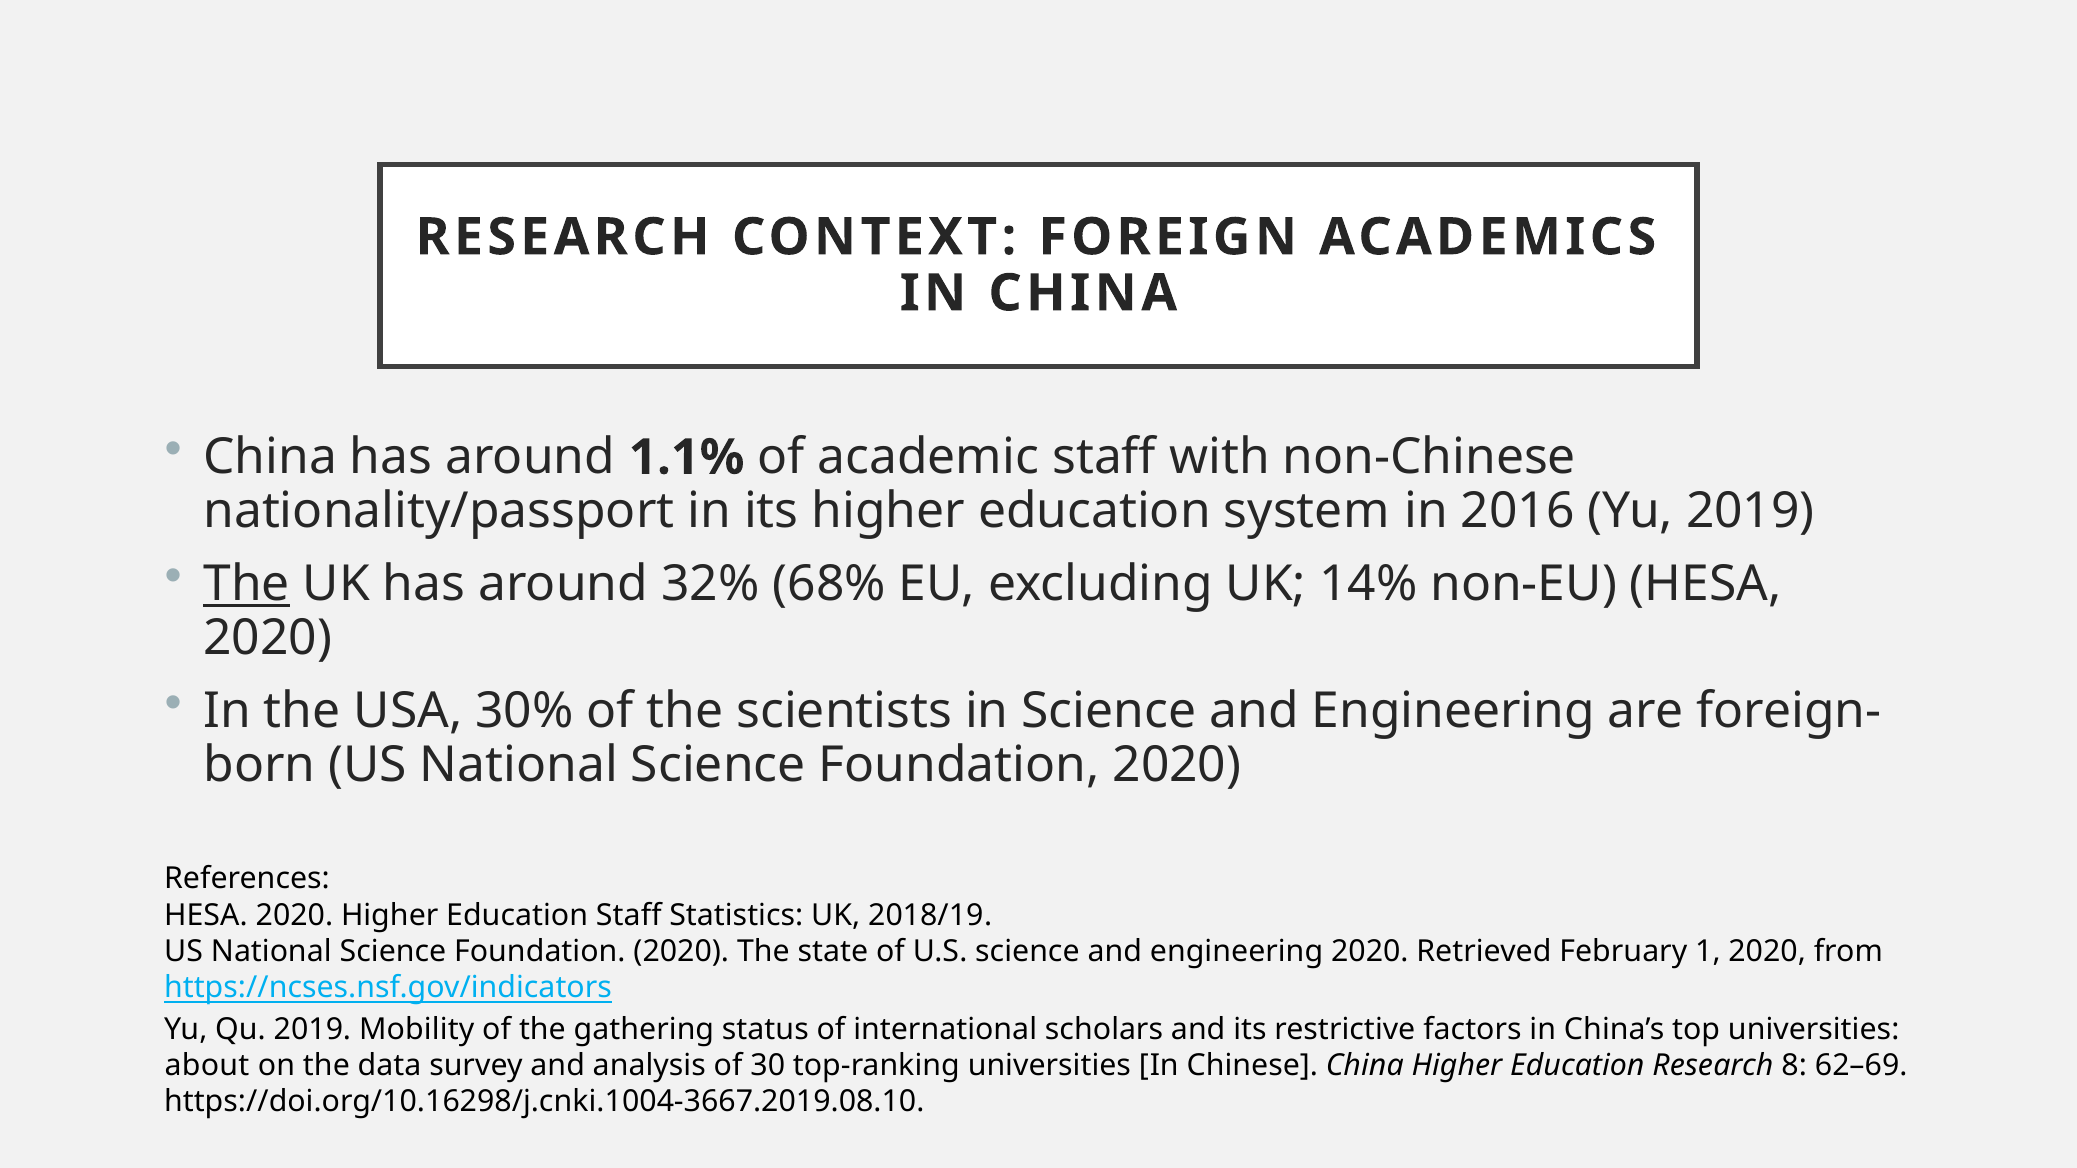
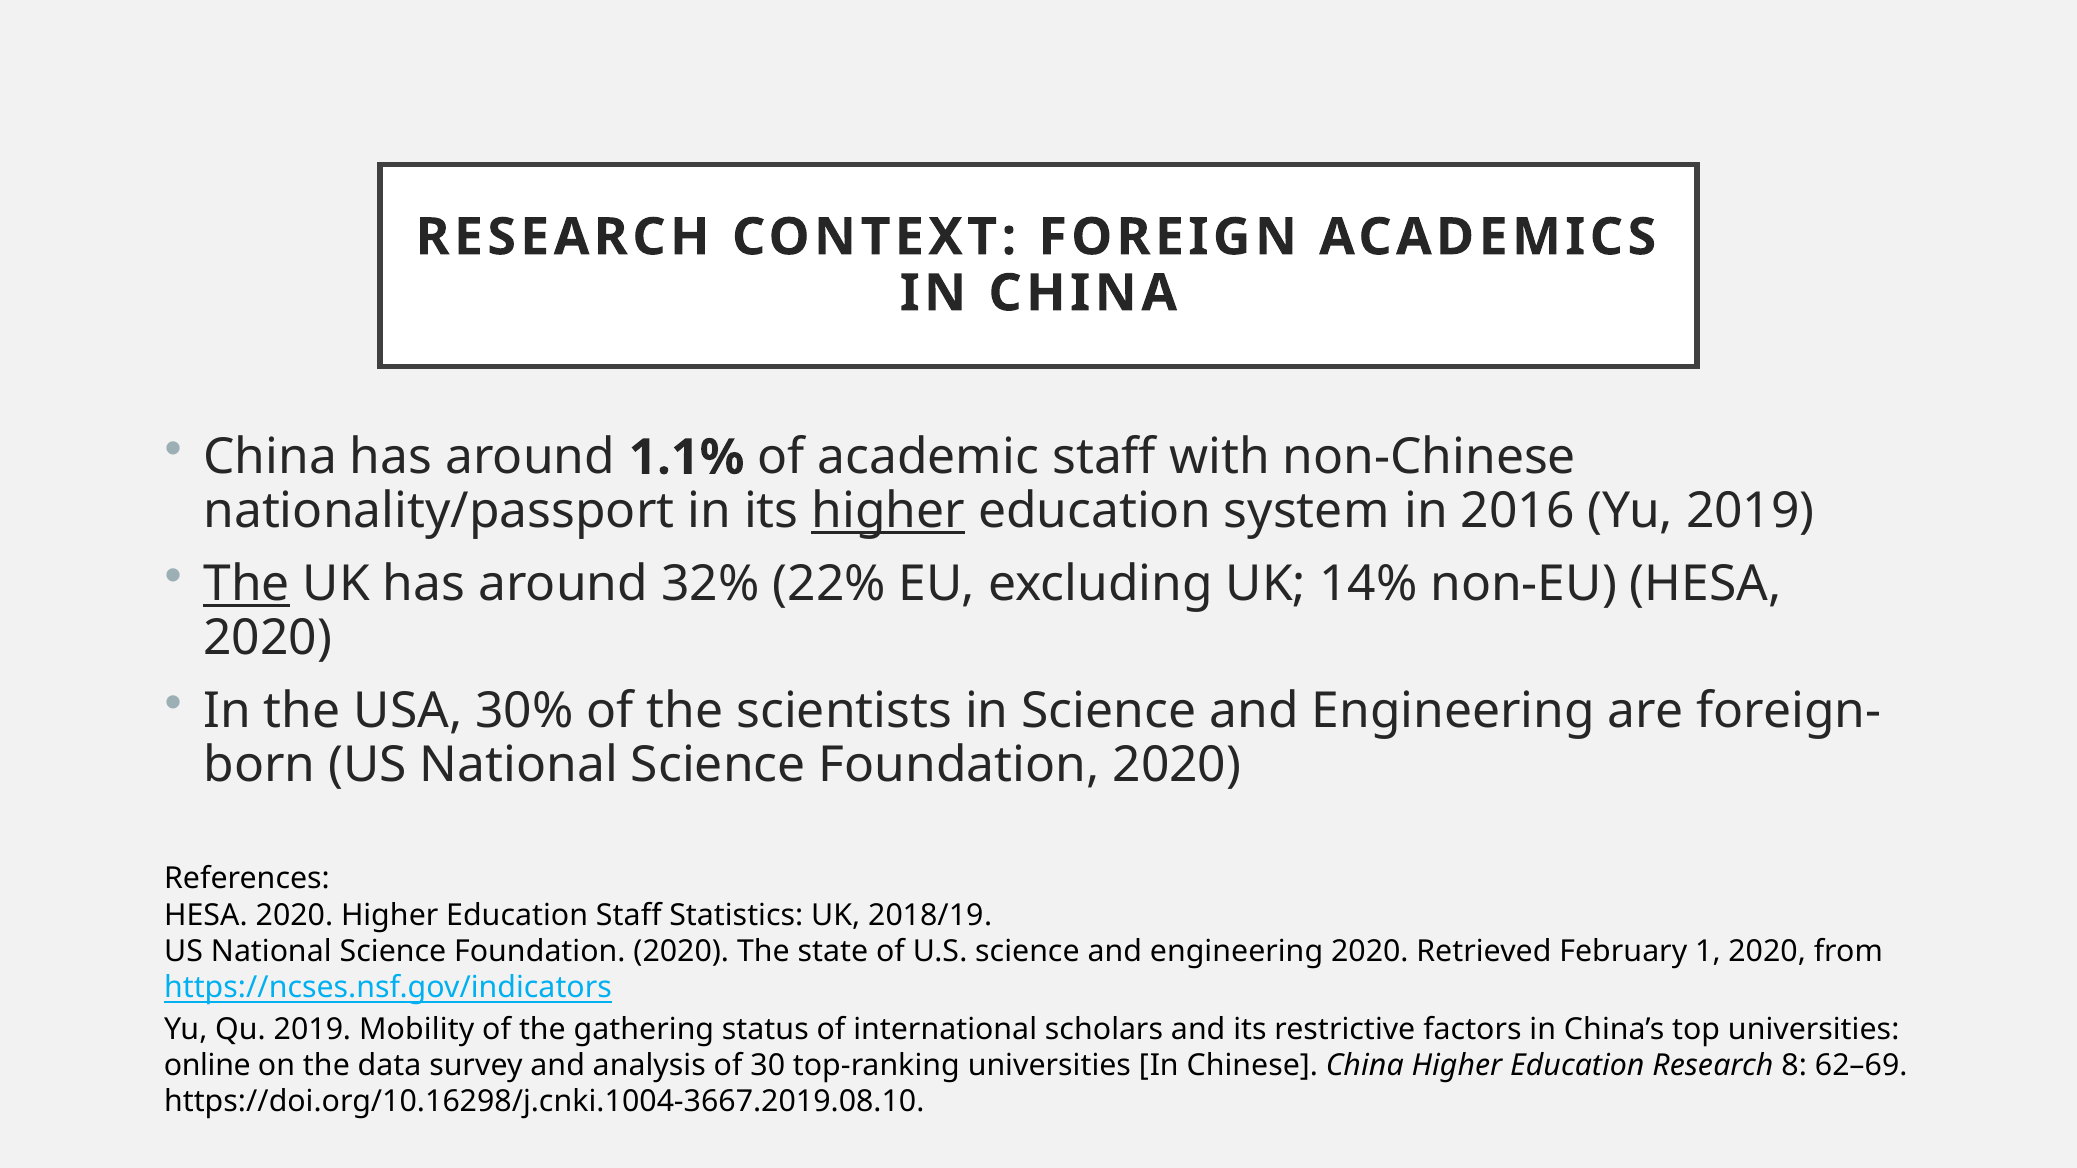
higher underline: none -> present (888, 511)
68%: 68% -> 22% (829, 584)
about: about -> online (207, 1066)
